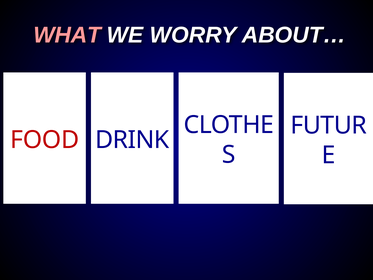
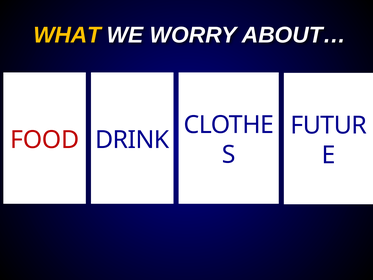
WHAT colour: pink -> yellow (67, 35)
